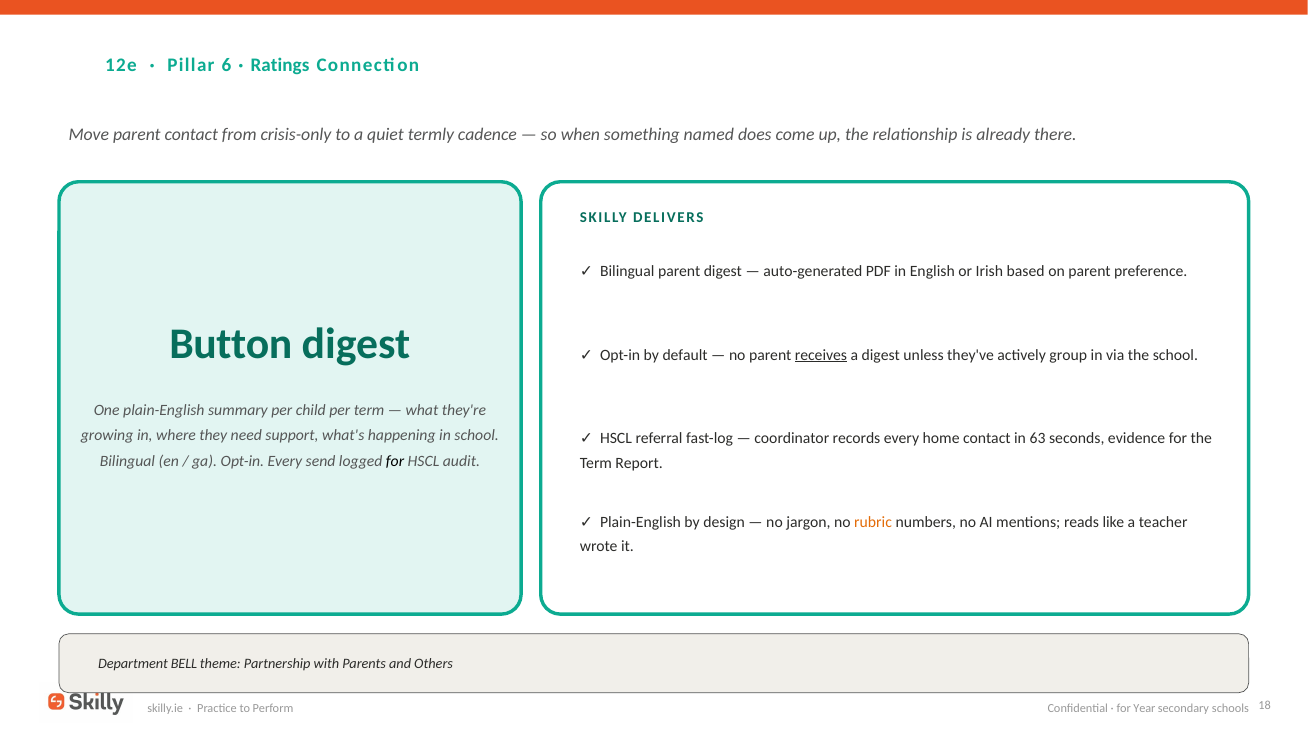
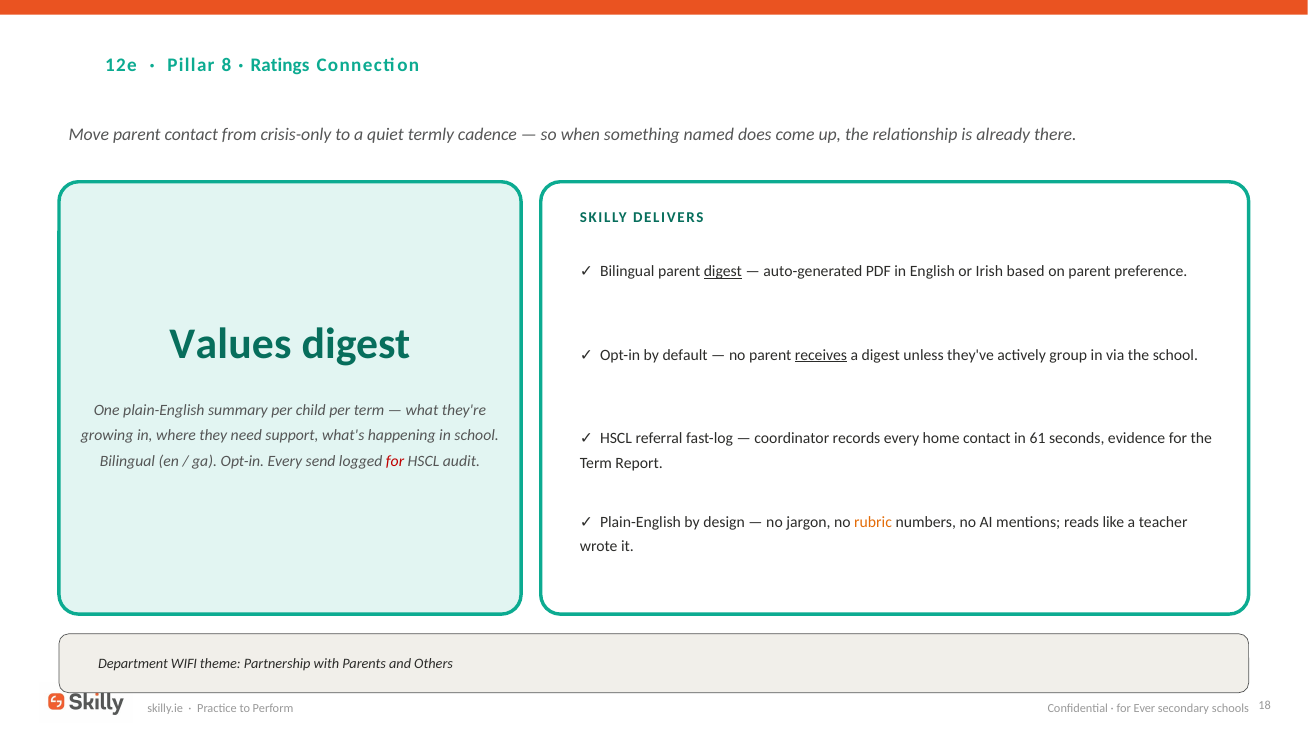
6: 6 -> 8 (226, 65)
digest underline: none -> present (723, 272)
Button: Button -> Values (230, 345)
63: 63 -> 61 (1038, 439)
for colour: black -> red (395, 461)
BELL: BELL -> WIFI (184, 665)
Year: Year -> Ever (1144, 709)
